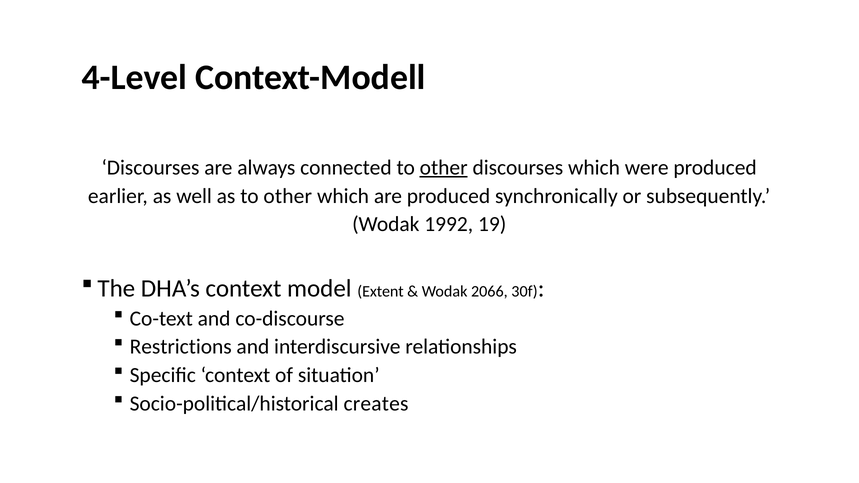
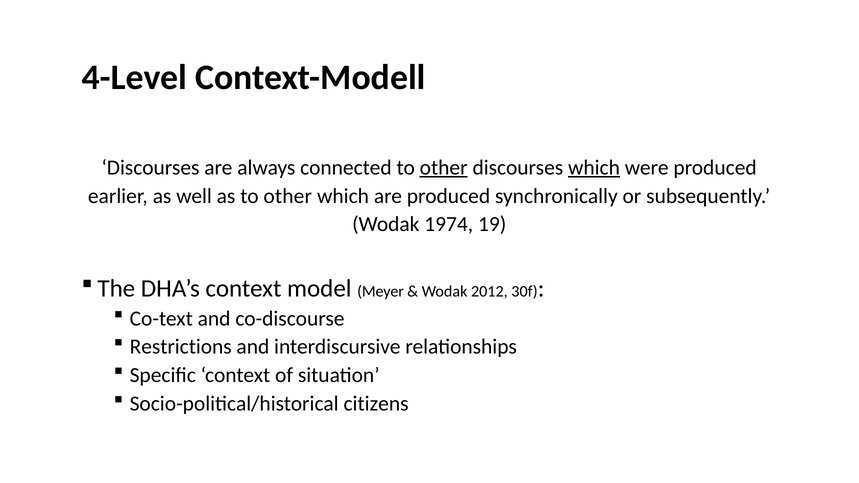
which underline: none -> present (594, 168)
1992: 1992 -> 1974 (449, 224)
Extent: Extent -> Meyer (381, 291)
2066: 2066 -> 2012 (489, 291)
creates: creates -> citizens (376, 404)
